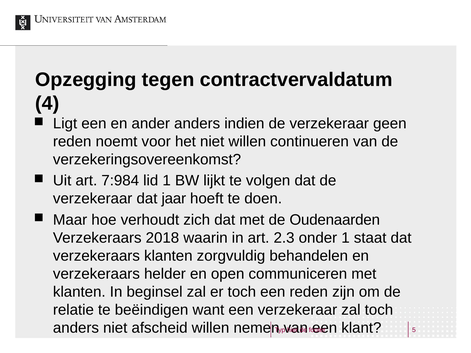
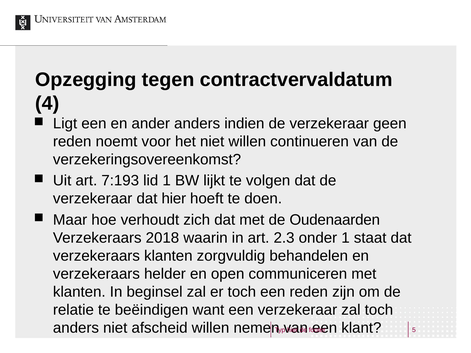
7:984: 7:984 -> 7:193 (120, 181)
dat jaar: jaar -> hier (174, 199)
